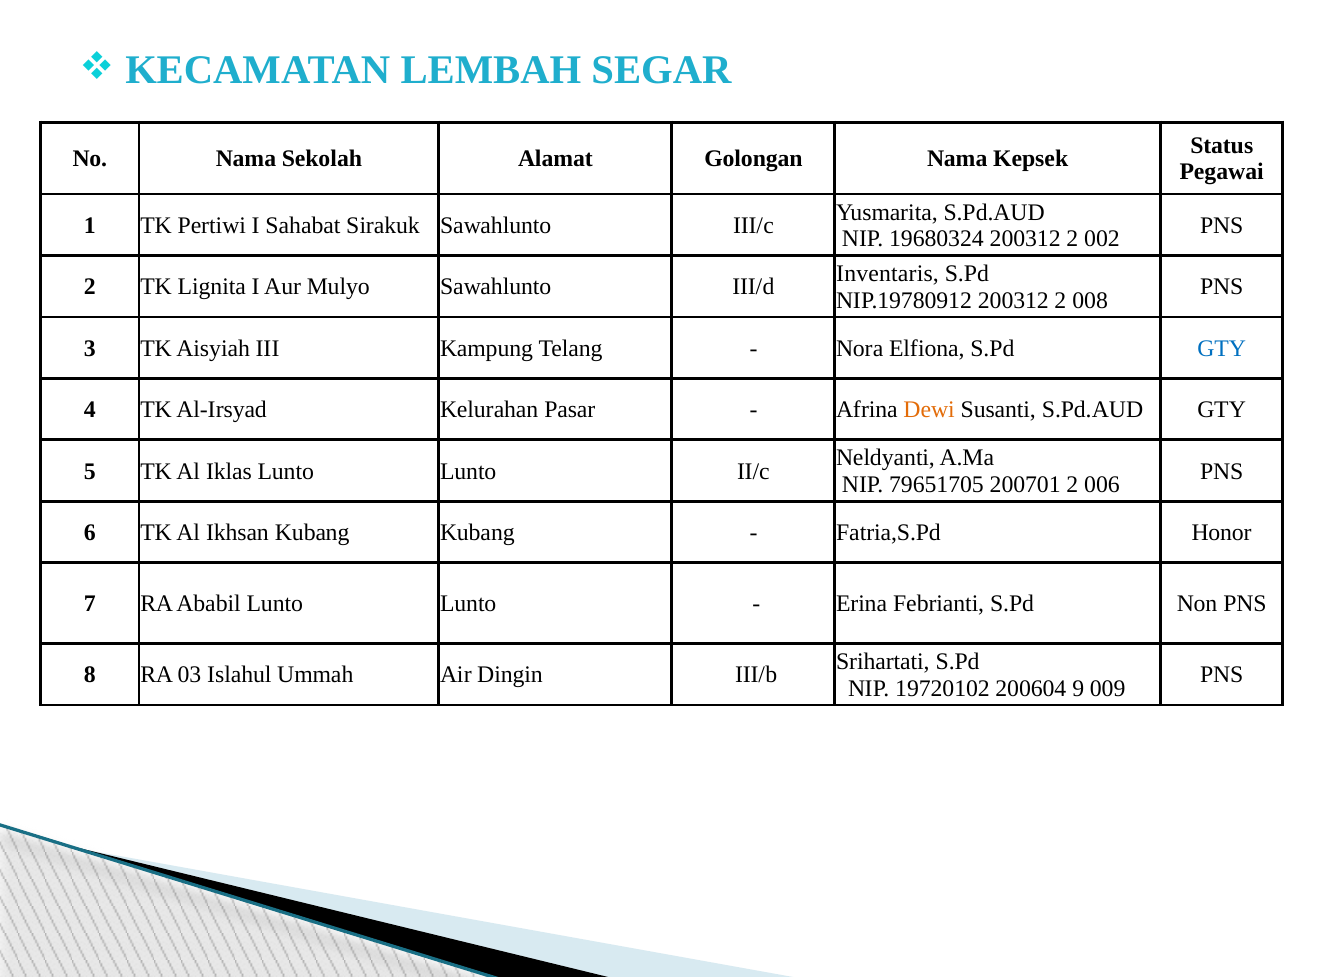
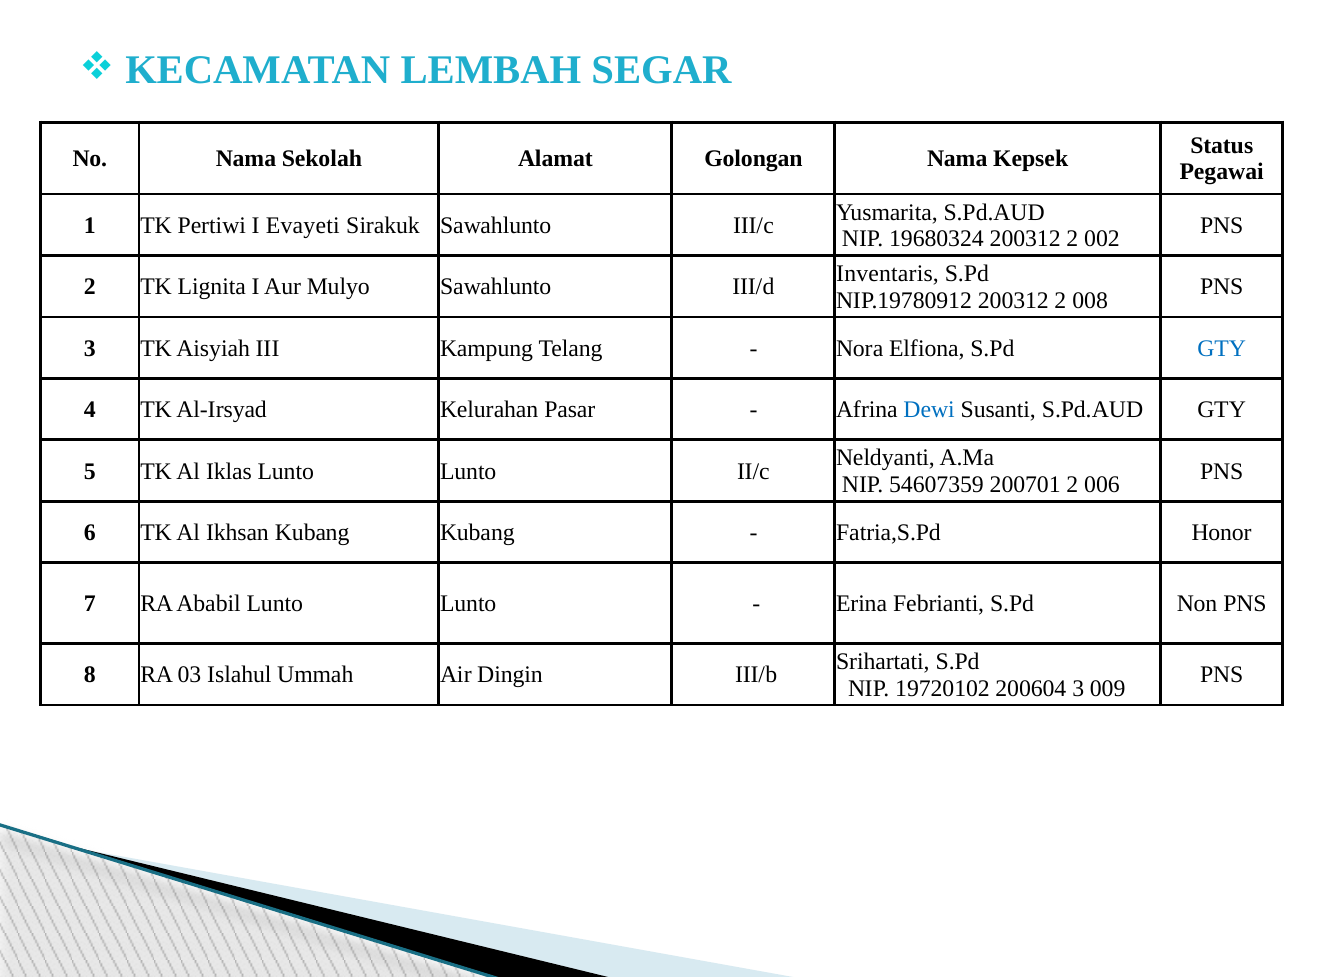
Sahabat: Sahabat -> Evayeti (303, 226)
Dewi colour: orange -> blue (929, 410)
79651705: 79651705 -> 54607359 (936, 485)
200604 9: 9 -> 3 (1078, 689)
